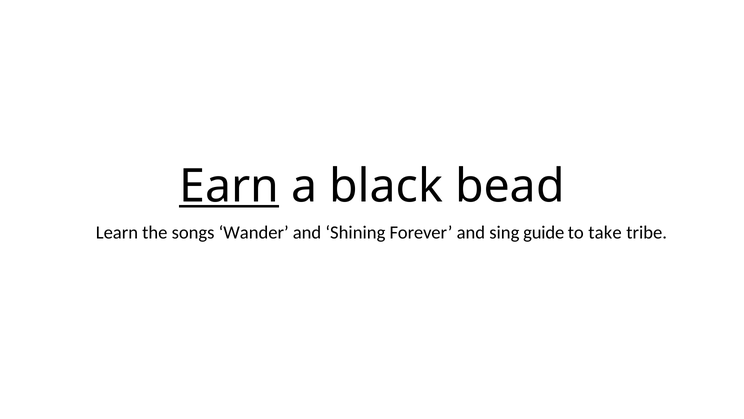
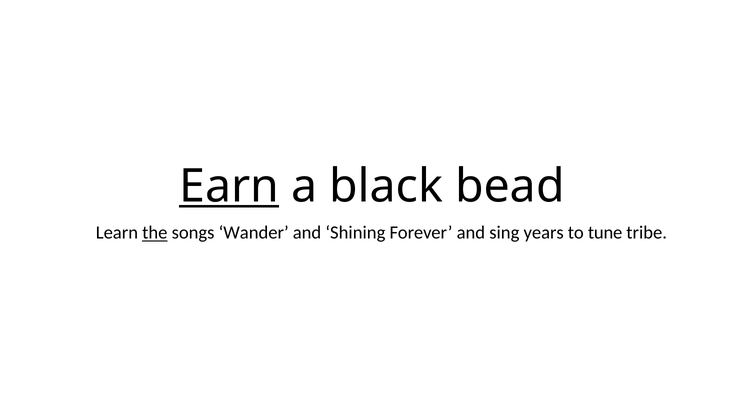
the underline: none -> present (155, 233)
guide: guide -> years (544, 233)
take: take -> tune (605, 233)
